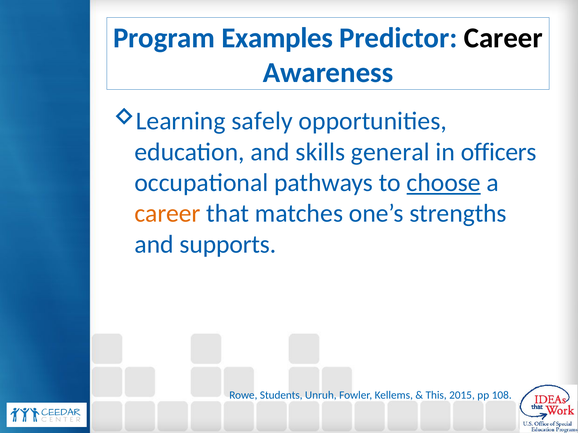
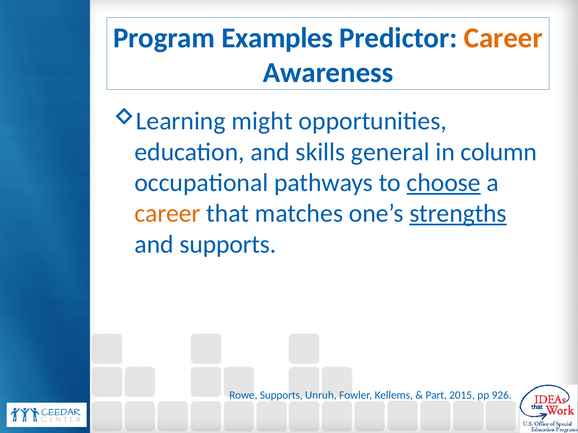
Career colour: black -> orange (503, 38)
safely: safely -> might (262, 121)
officers: officers -> column (499, 152)
strengths underline: none -> present (458, 214)
Rowe Students: Students -> Supports (281, 396)
This: This -> Part (436, 396)
108: 108 -> 926 (502, 396)
